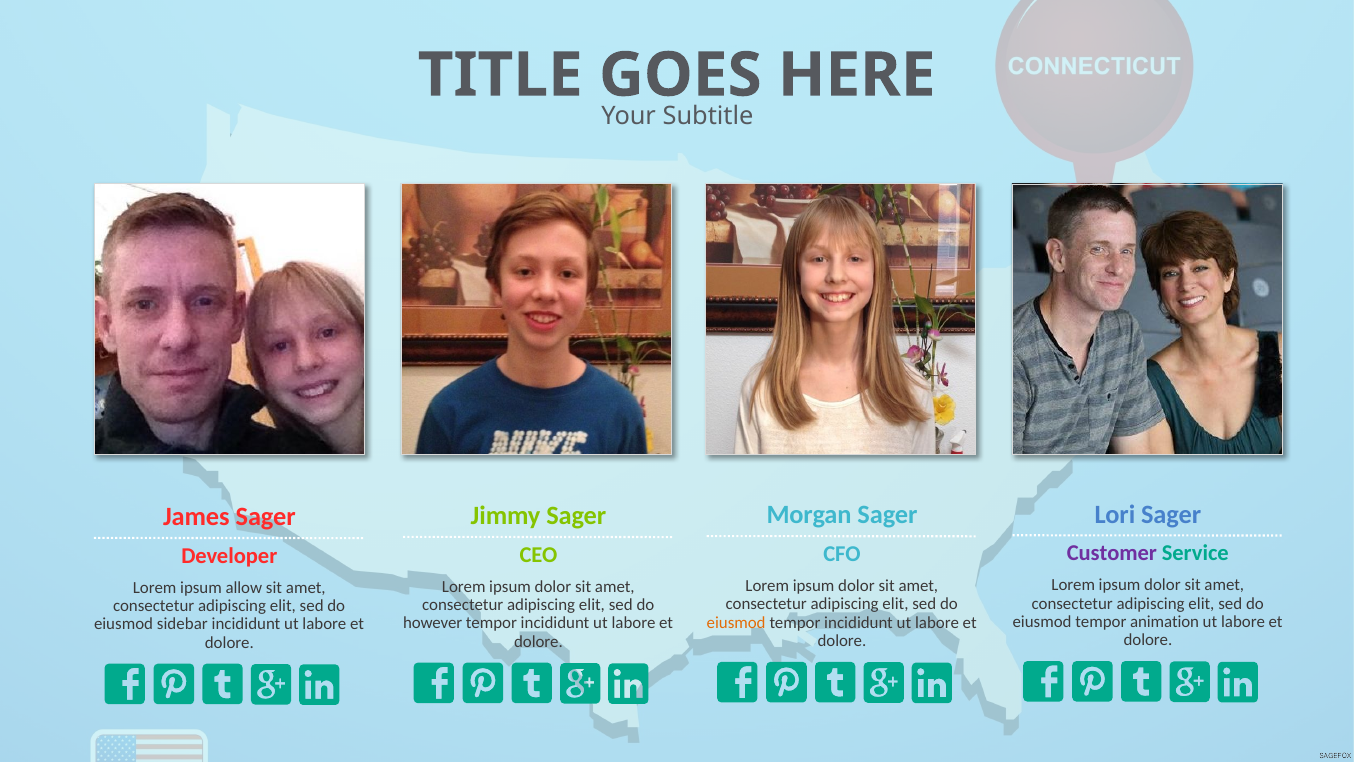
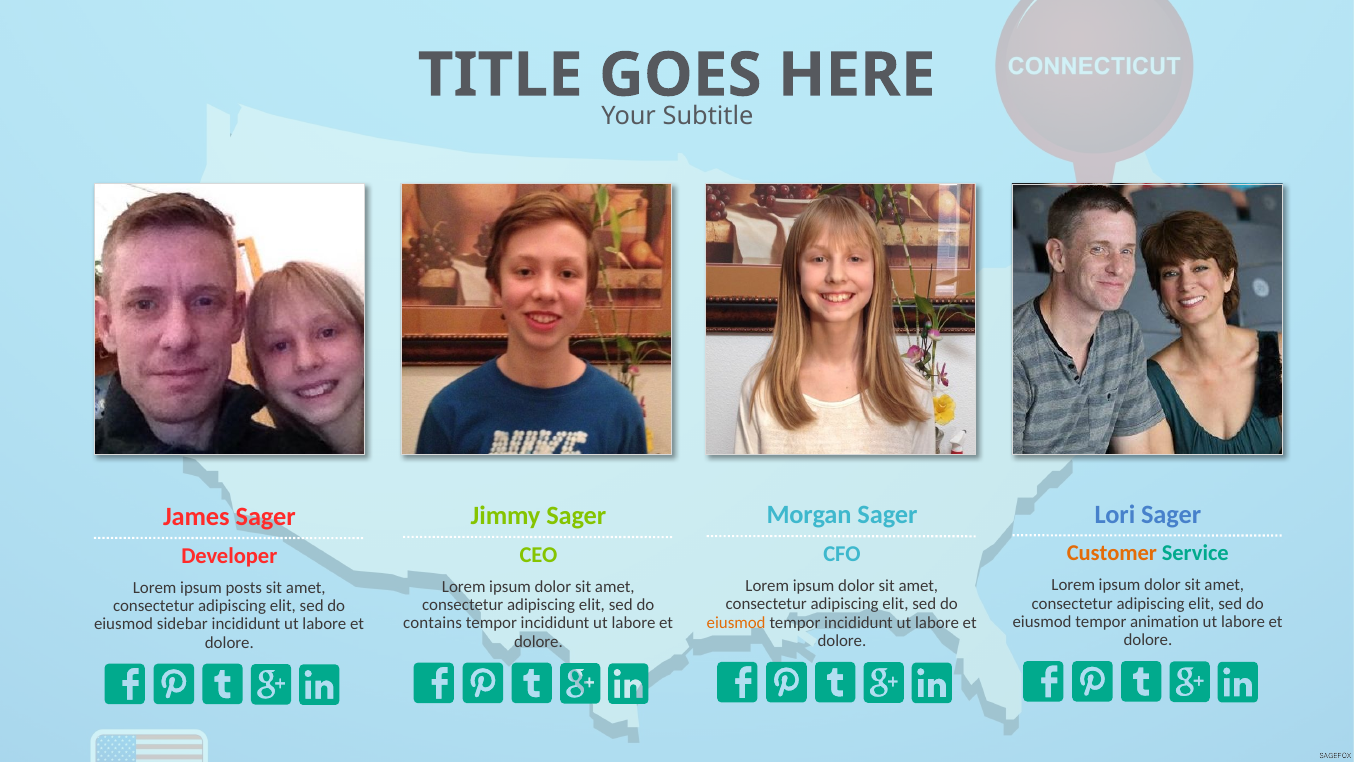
Customer colour: purple -> orange (1112, 553)
allow: allow -> posts (244, 587)
however: however -> contains (433, 623)
